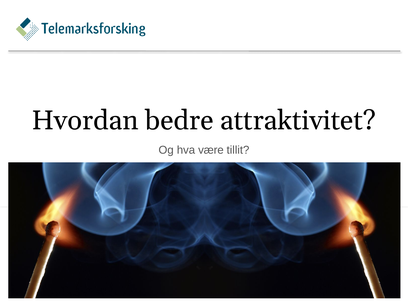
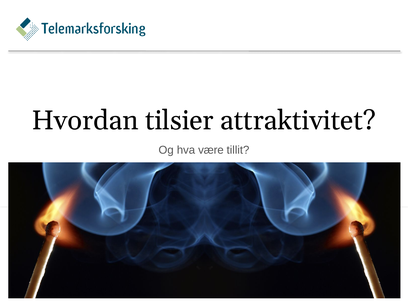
bedre: bedre -> tilsier (179, 121)
